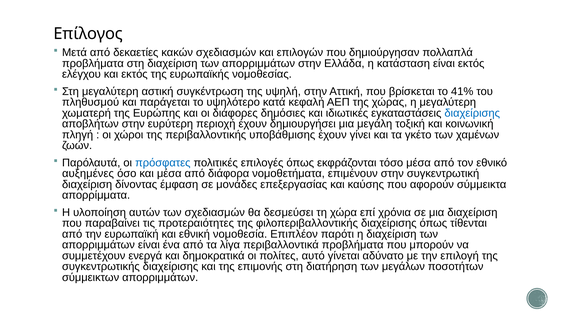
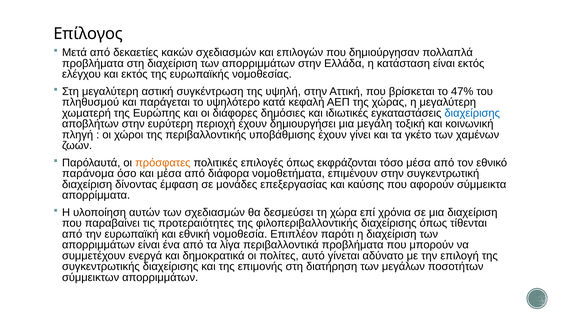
41%: 41% -> 47% (462, 91)
πρόσφατες colour: blue -> orange (163, 163)
αυξημένες: αυξημένες -> παράνομα (88, 173)
